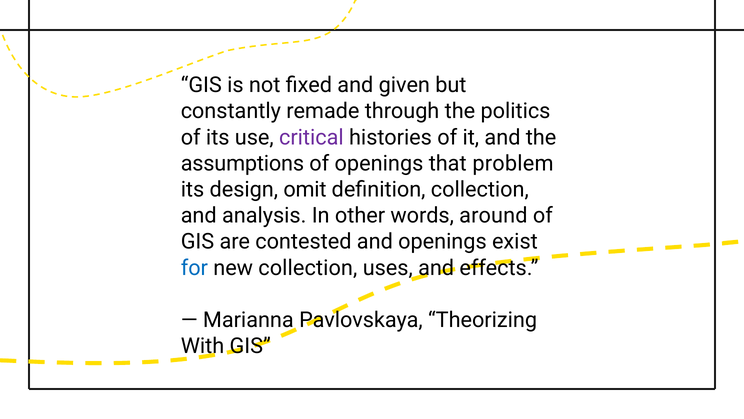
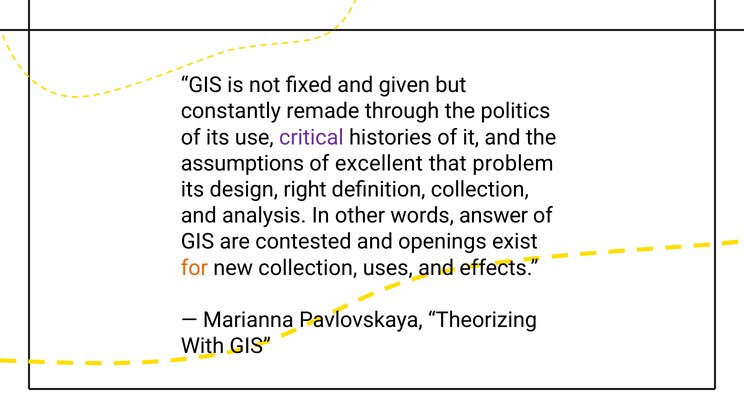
of openings: openings -> excellent (379, 163)
omit: omit -> right (305, 189)
around: around -> answer (494, 215)
for colour: blue -> orange (194, 268)
